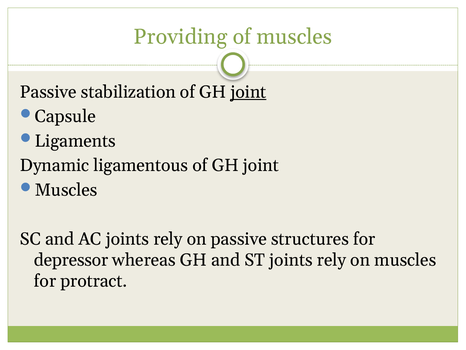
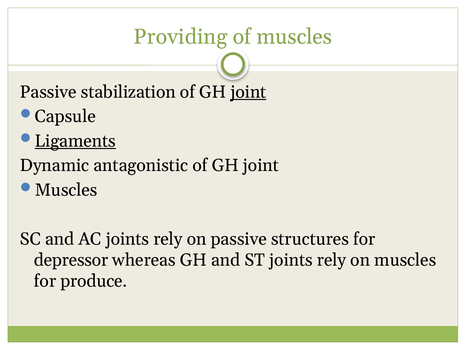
Ligaments underline: none -> present (75, 141)
ligamentous: ligamentous -> antagonistic (141, 165)
protract: protract -> produce (94, 281)
